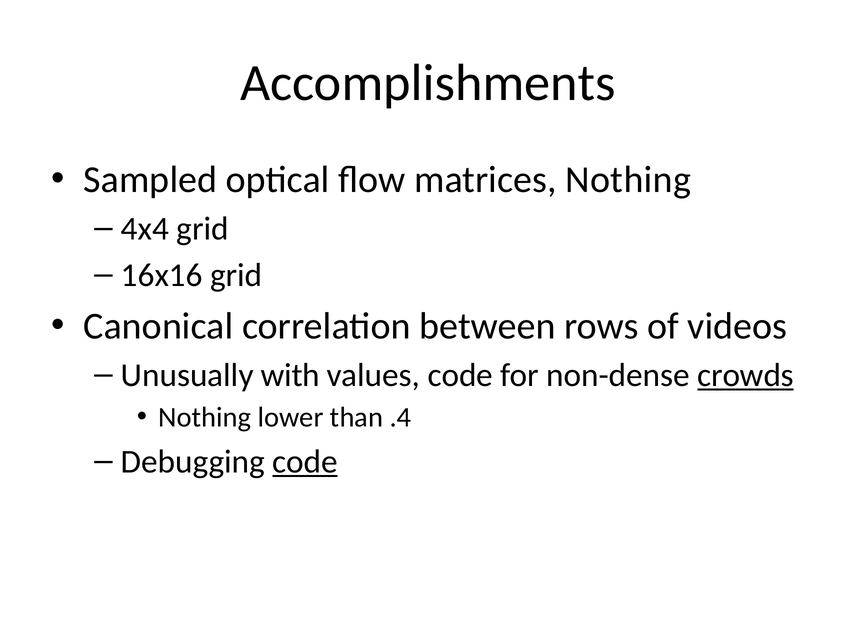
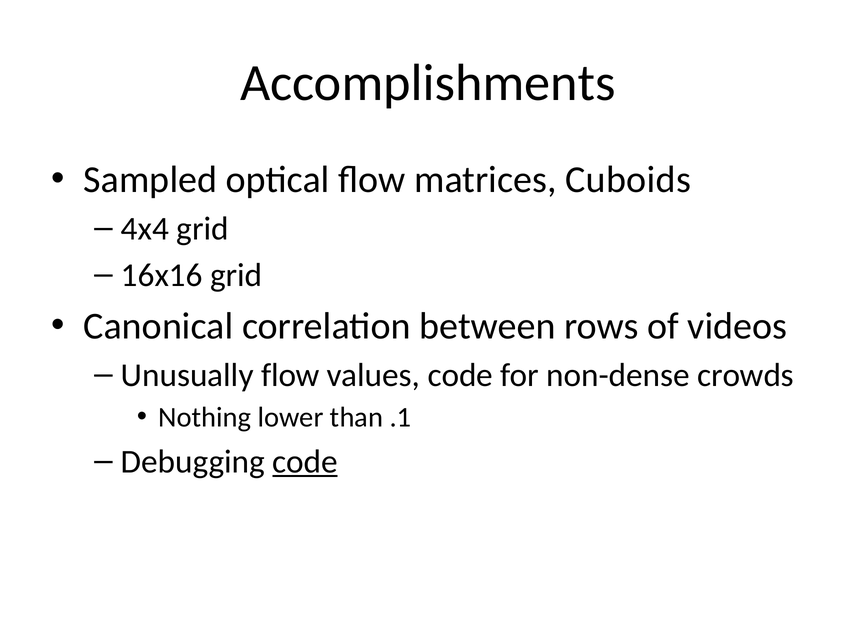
matrices Nothing: Nothing -> Cuboids (628, 180)
Unusually with: with -> flow (290, 375)
crowds underline: present -> none (746, 375)
.4: .4 -> .1 (400, 418)
